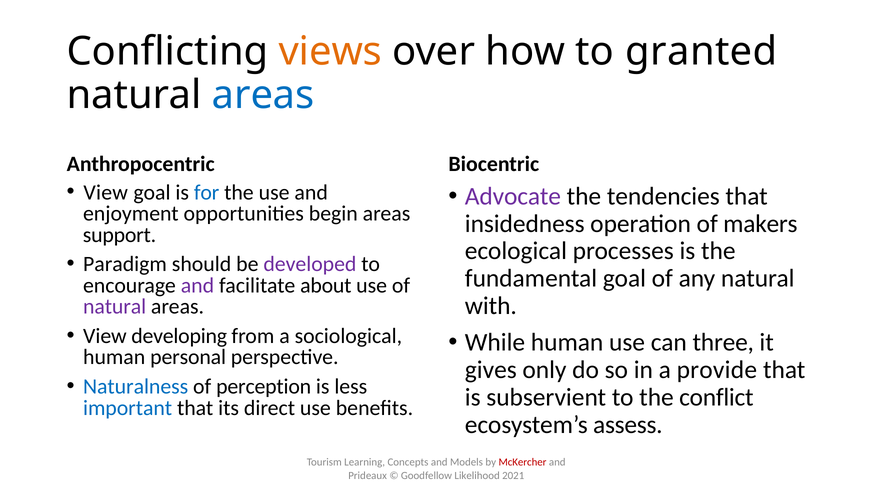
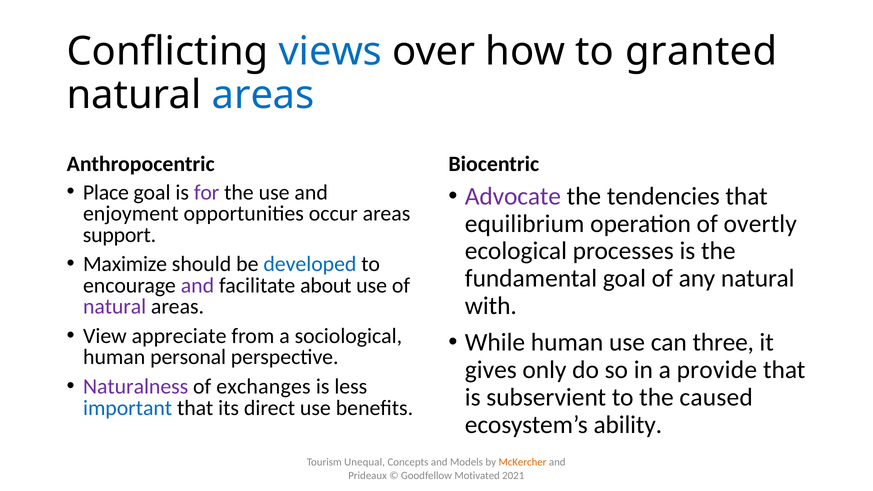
views colour: orange -> blue (330, 52)
View: View -> Place (106, 192)
for colour: blue -> purple (207, 192)
begin: begin -> occur (333, 214)
insidedness: insidedness -> equilibrium (525, 224)
makers: makers -> overtly (760, 224)
Paradigm: Paradigm -> Maximize (125, 264)
developed colour: purple -> blue (310, 264)
developing: developing -> appreciate (179, 336)
Naturalness colour: blue -> purple (136, 387)
perception: perception -> exchanges (263, 387)
conflict: conflict -> caused (716, 397)
assess: assess -> ability (628, 425)
Learning: Learning -> Unequal (365, 462)
McKercher colour: red -> orange (523, 462)
Likelihood: Likelihood -> Motivated (477, 475)
